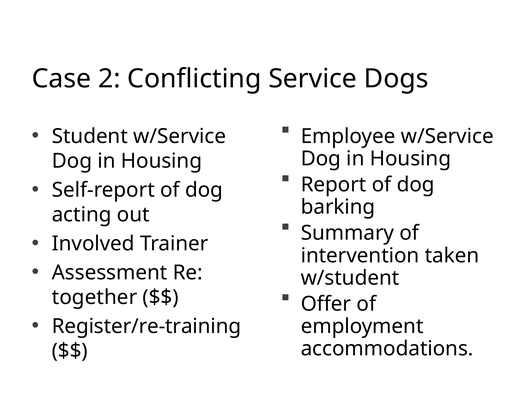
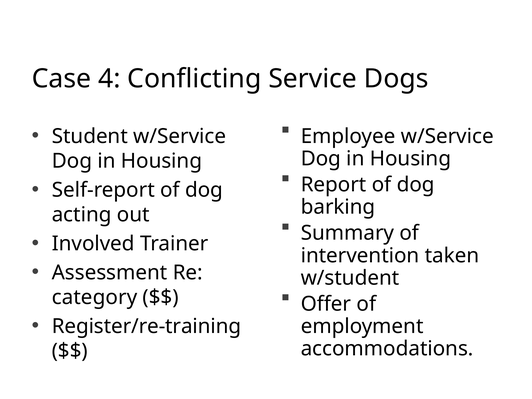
2: 2 -> 4 (109, 79)
together: together -> category (95, 297)
